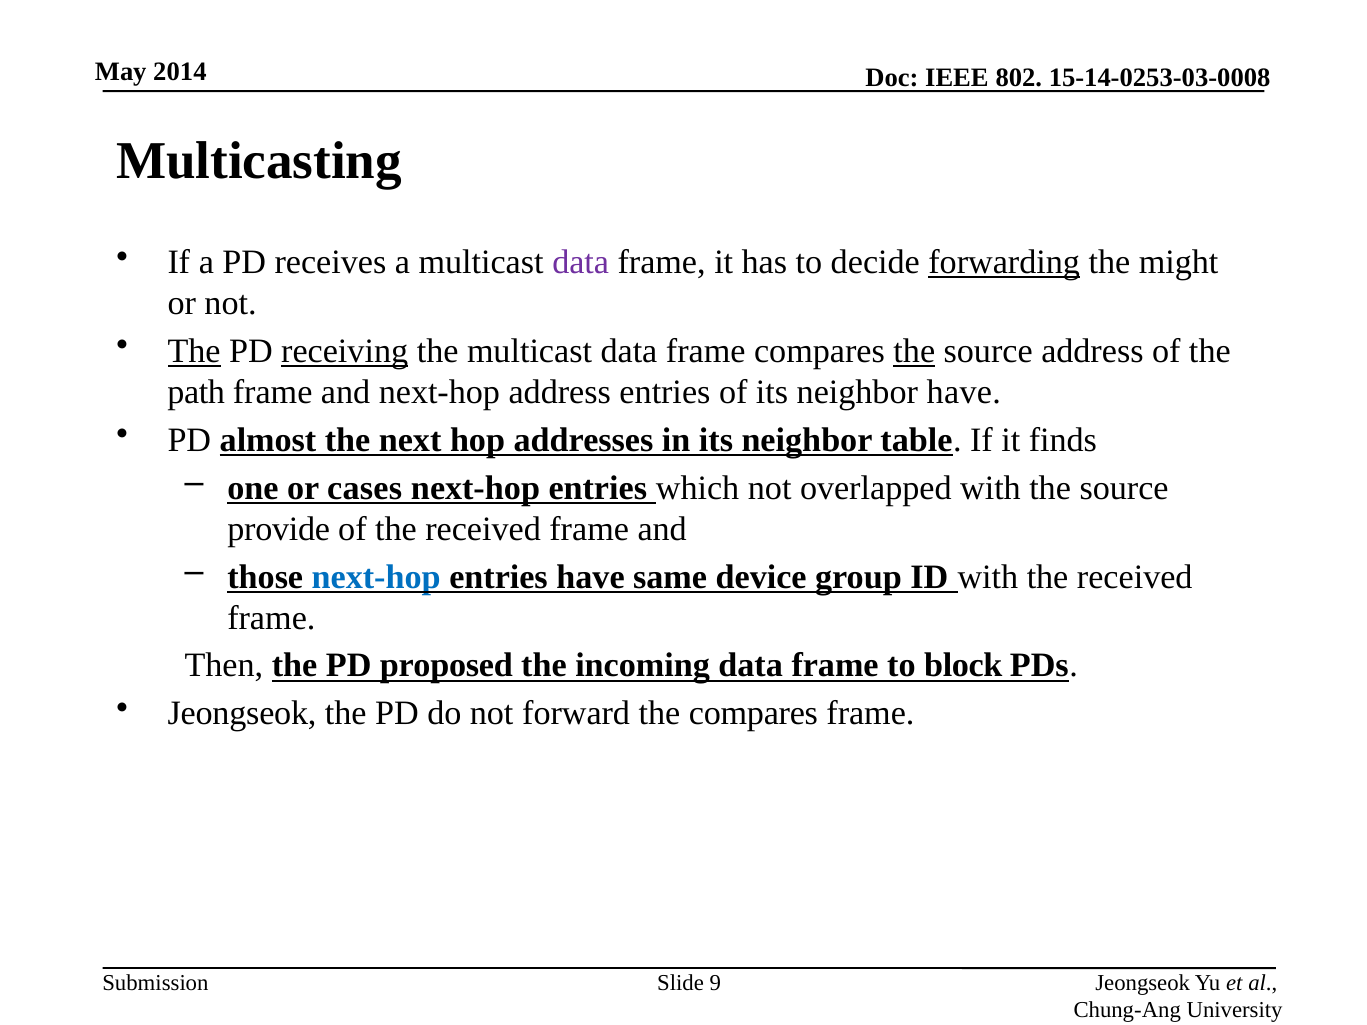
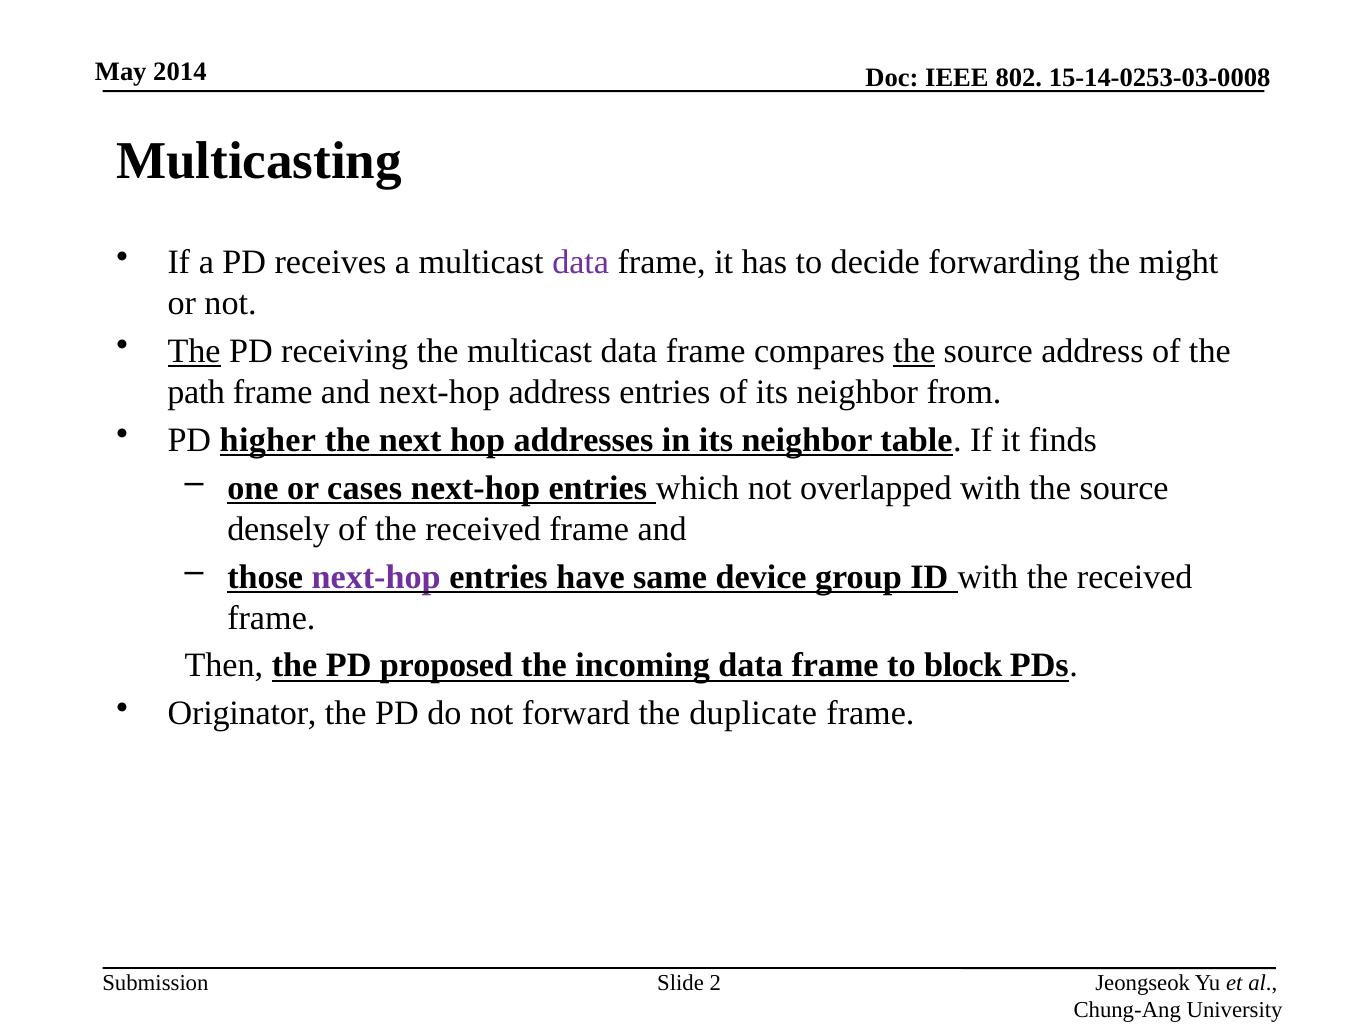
forwarding underline: present -> none (1004, 262)
receiving underline: present -> none (345, 351)
neighbor have: have -> from (964, 392)
almost: almost -> higher (268, 440)
provide: provide -> densely (279, 529)
next-hop colour: blue -> purple (376, 577)
Jeongseok: Jeongseok -> Originator (242, 714)
the compares: compares -> duplicate (753, 714)
9: 9 -> 2 (715, 983)
